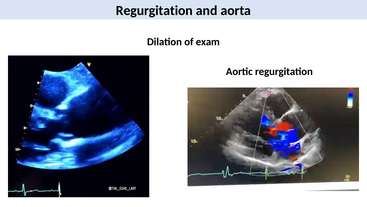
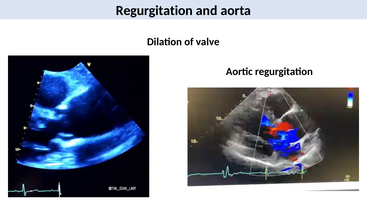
exam: exam -> valve (208, 42)
